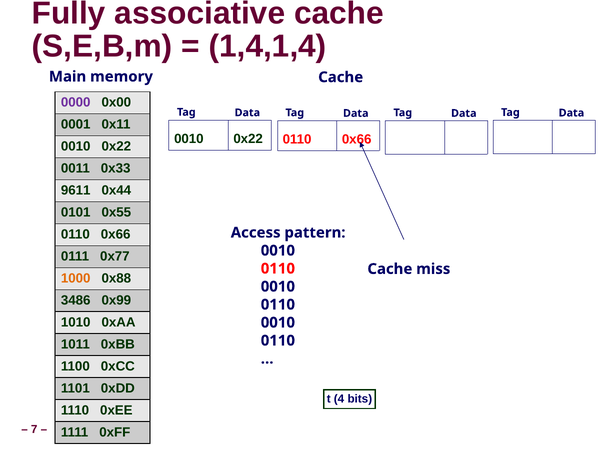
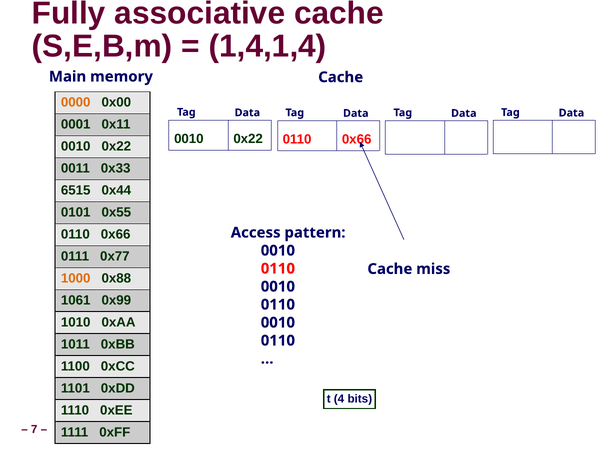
0000 colour: purple -> orange (76, 102)
9611: 9611 -> 6515 (76, 190)
3486: 3486 -> 1061 (76, 300)
